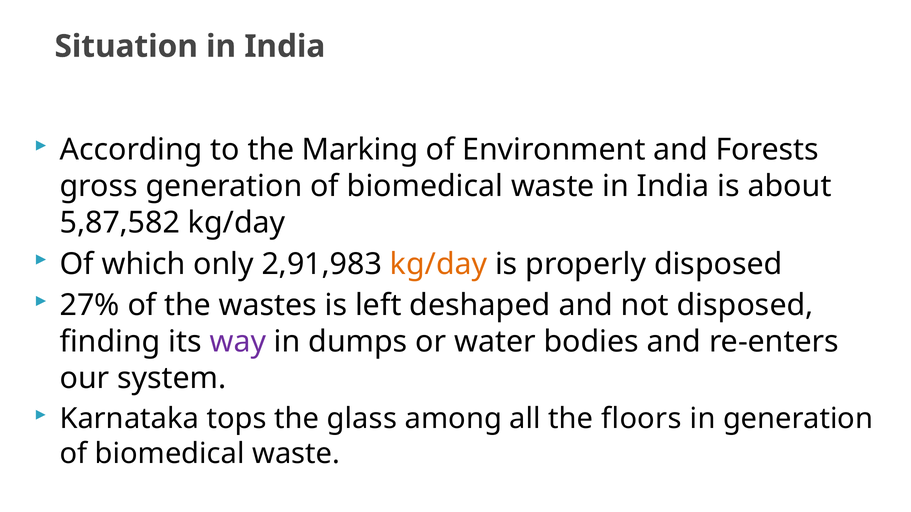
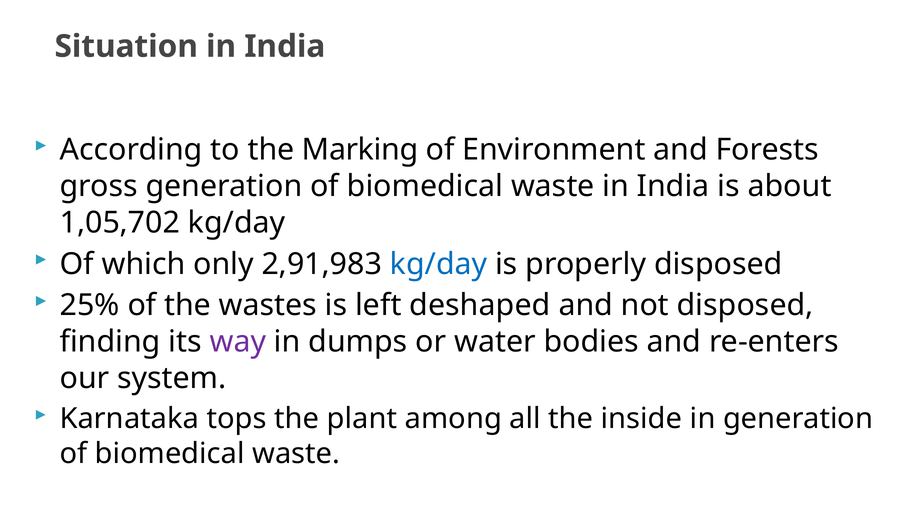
5,87,582: 5,87,582 -> 1,05,702 (120, 223)
kg/day colour: orange -> blue (439, 264)
27%: 27% -> 25% (90, 306)
glass: glass -> plant (362, 419)
floors: floors -> inside (642, 419)
